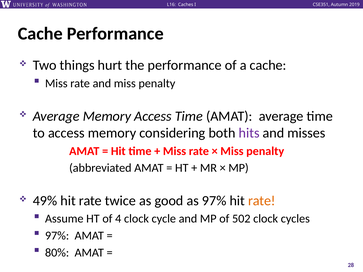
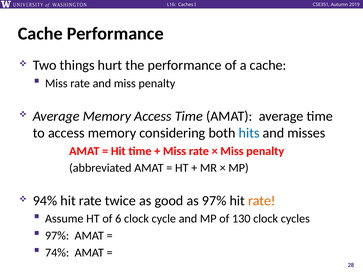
hits colour: purple -> blue (249, 133)
49%: 49% -> 94% (45, 201)
4: 4 -> 6 (118, 219)
502: 502 -> 130 (241, 219)
80%: 80% -> 74% (57, 253)
